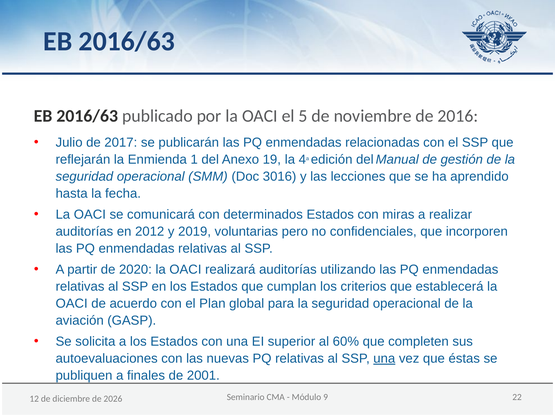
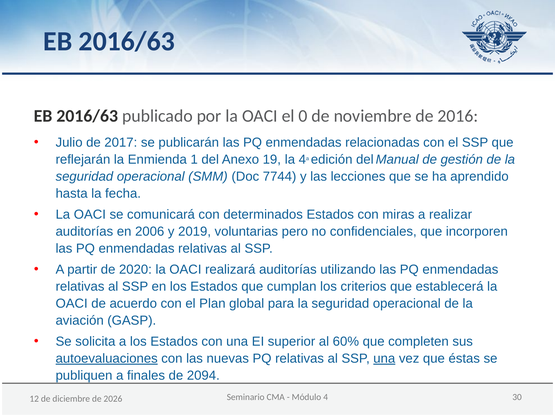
5: 5 -> 0 (303, 116)
3016: 3016 -> 7744 (280, 177)
2012: 2012 -> 2006 (150, 232)
autoevaluaciones underline: none -> present (107, 359)
2001: 2001 -> 2094 (203, 376)
9: 9 -> 4 (326, 398)
22: 22 -> 30 (517, 397)
